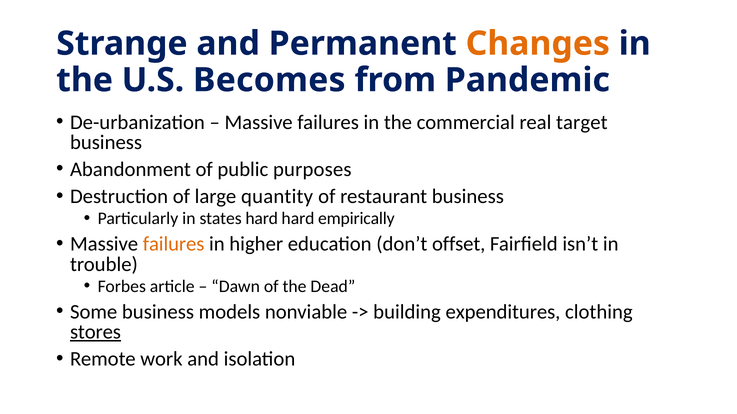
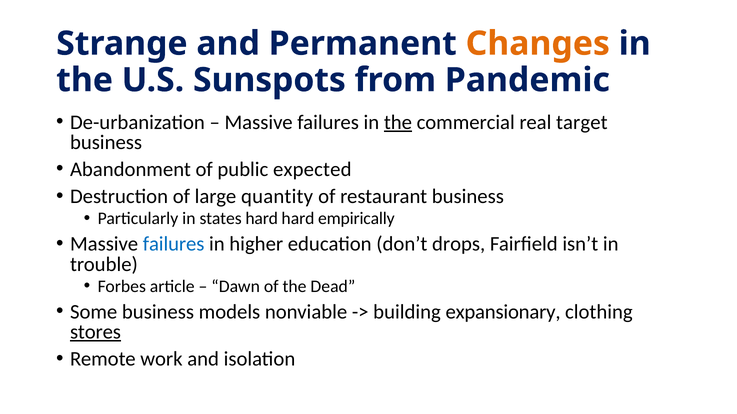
Becomes: Becomes -> Sunspots (269, 80)
the underline: none -> present (398, 122)
purposes: purposes -> expected (312, 170)
failures colour: orange -> blue (174, 244)
offset: offset -> drops (459, 244)
expenditures: expenditures -> expansionary (503, 312)
